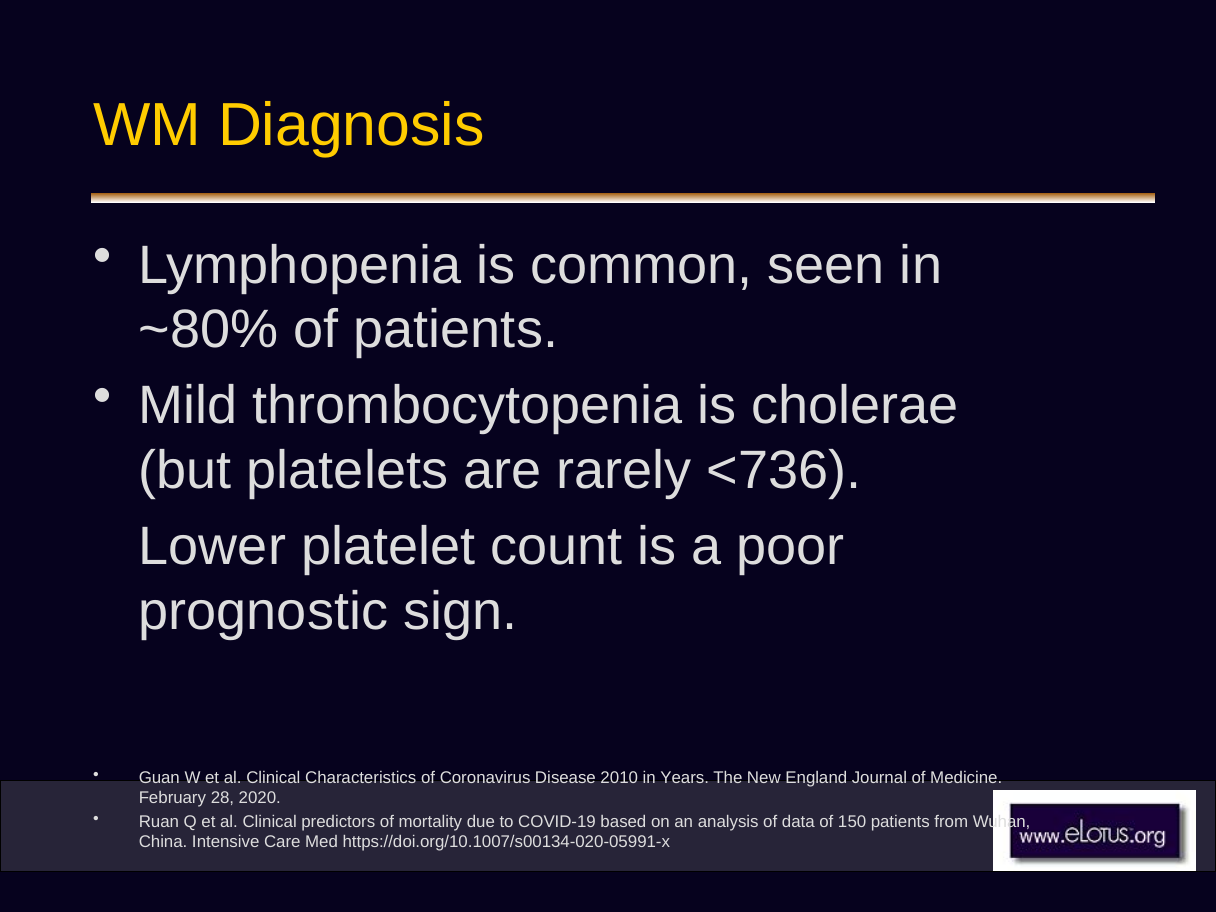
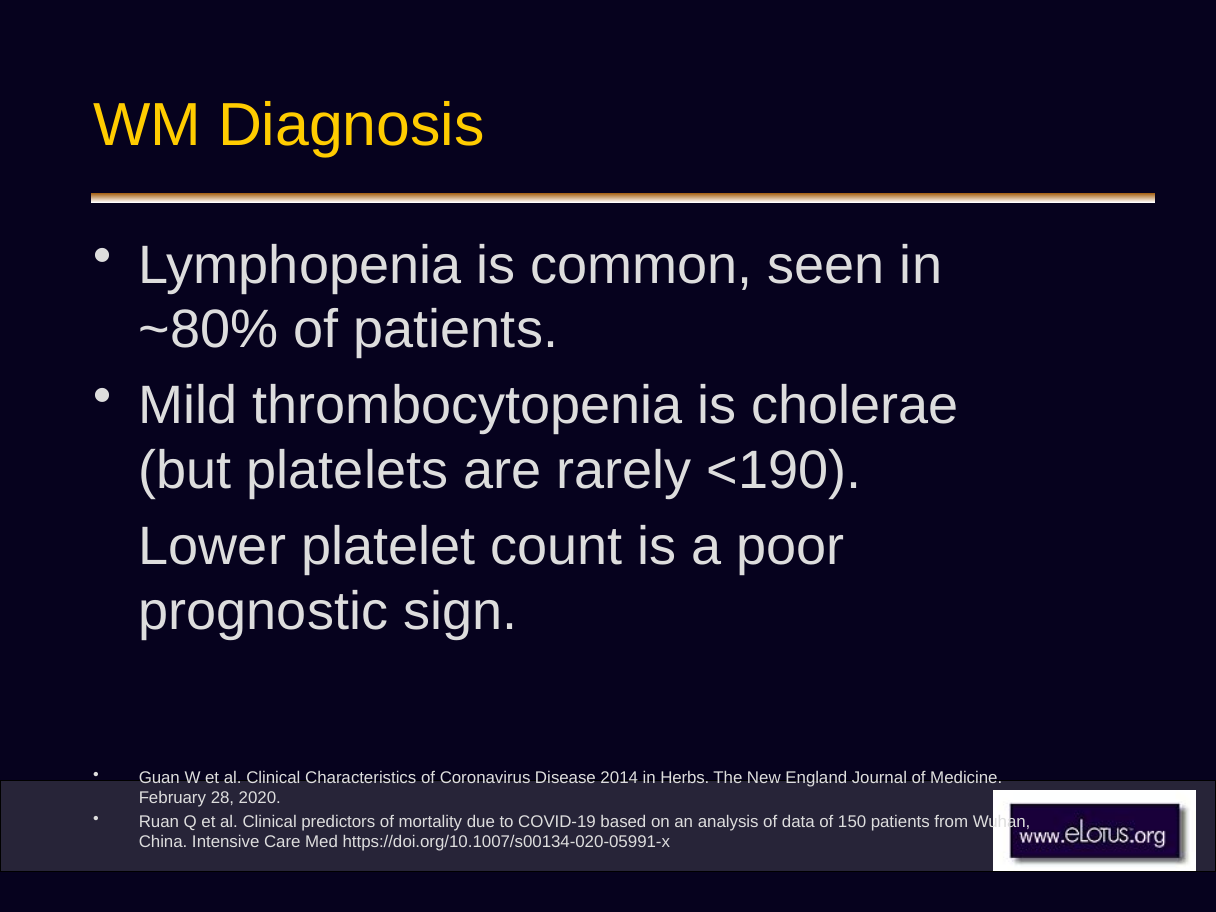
<736: <736 -> <190 (784, 471)
2010: 2010 -> 2014 (619, 778)
Years: Years -> Herbs (685, 778)
